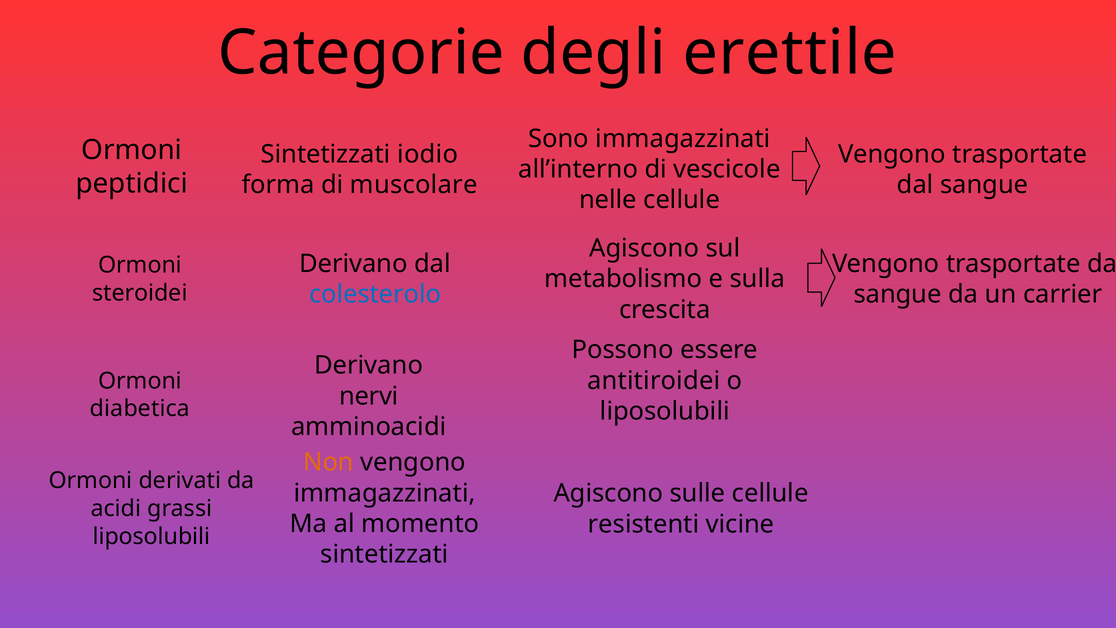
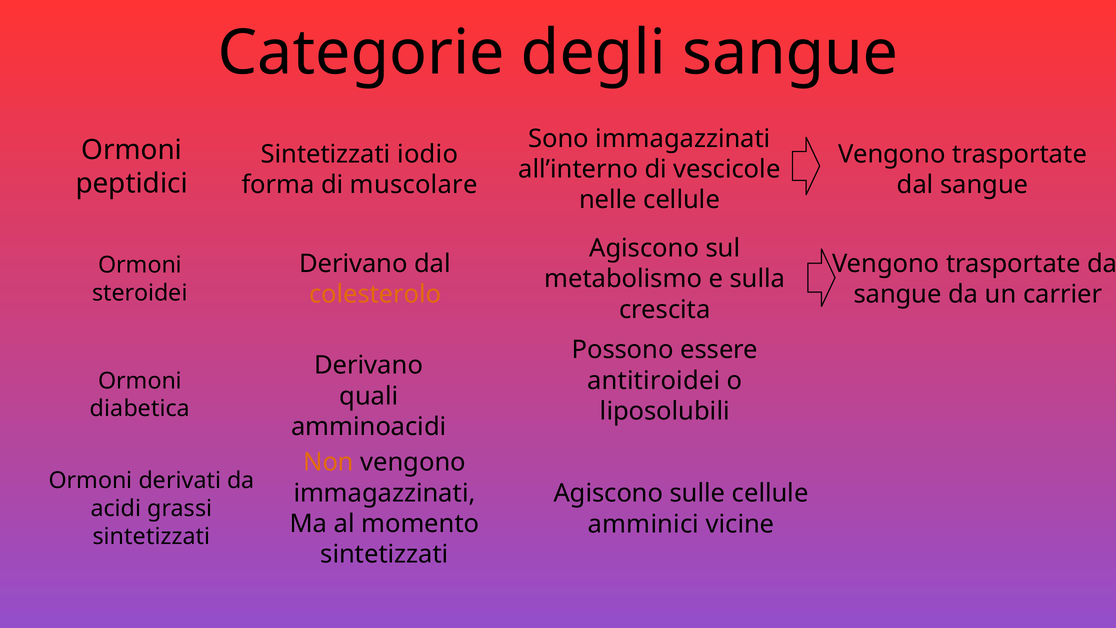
degli erettile: erettile -> sangue (790, 53)
colesterolo colour: blue -> orange (375, 294)
nervi: nervi -> quali (369, 396)
resistenti: resistenti -> amminici (643, 524)
liposolubili: liposolubili -> sintetizzati (151, 536)
